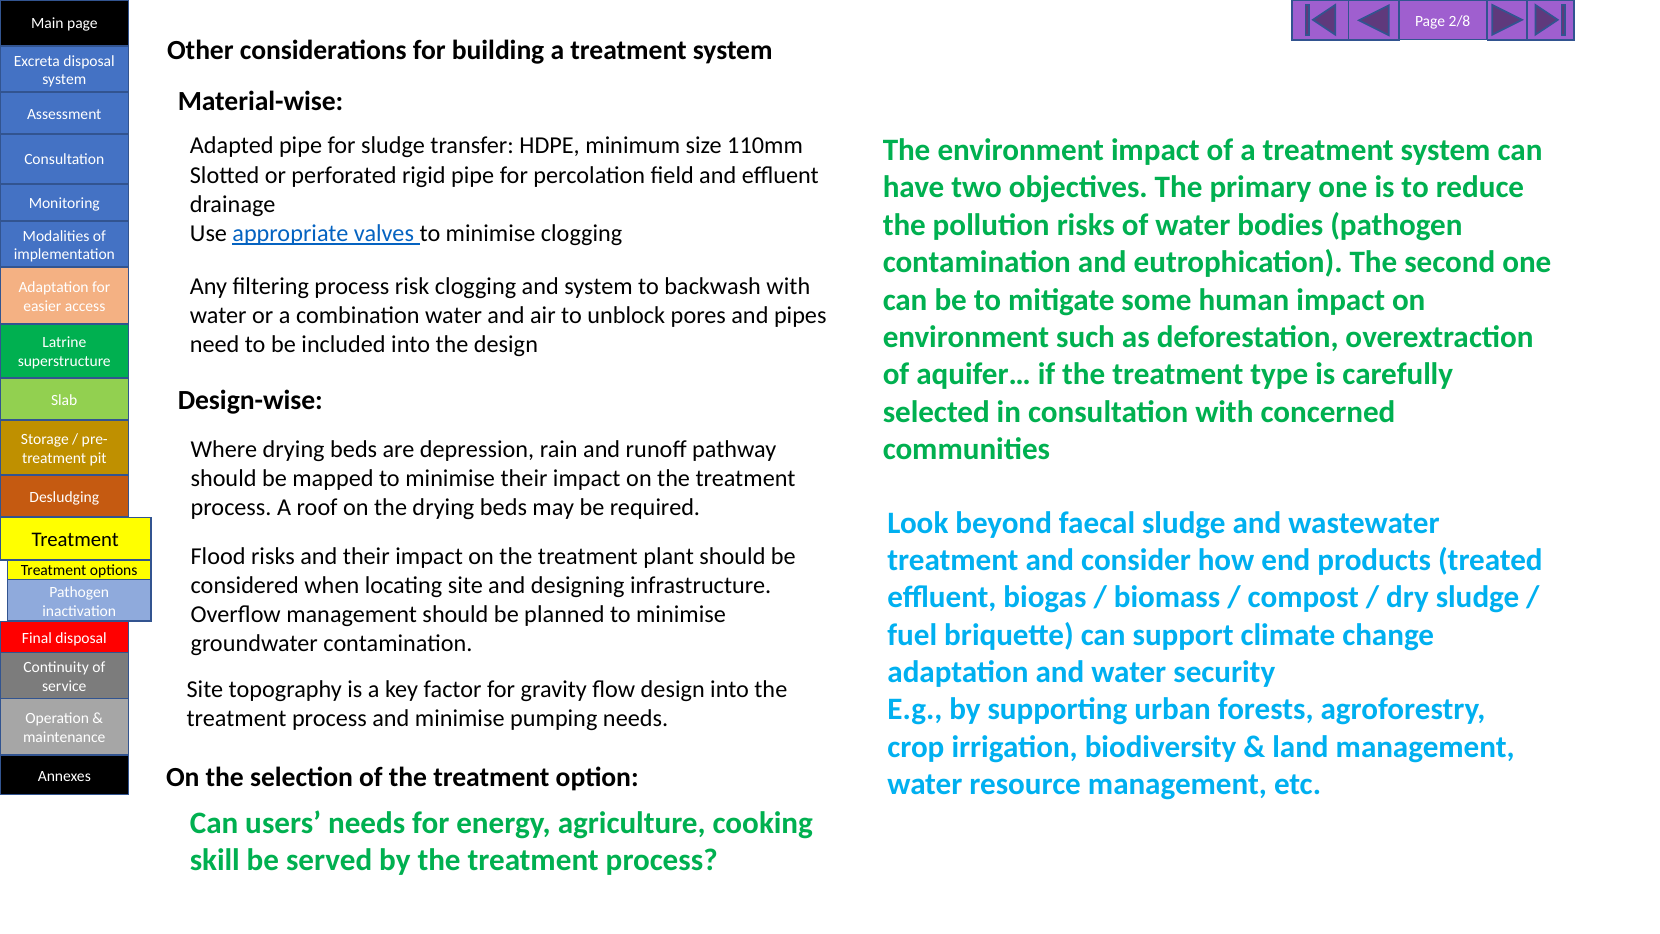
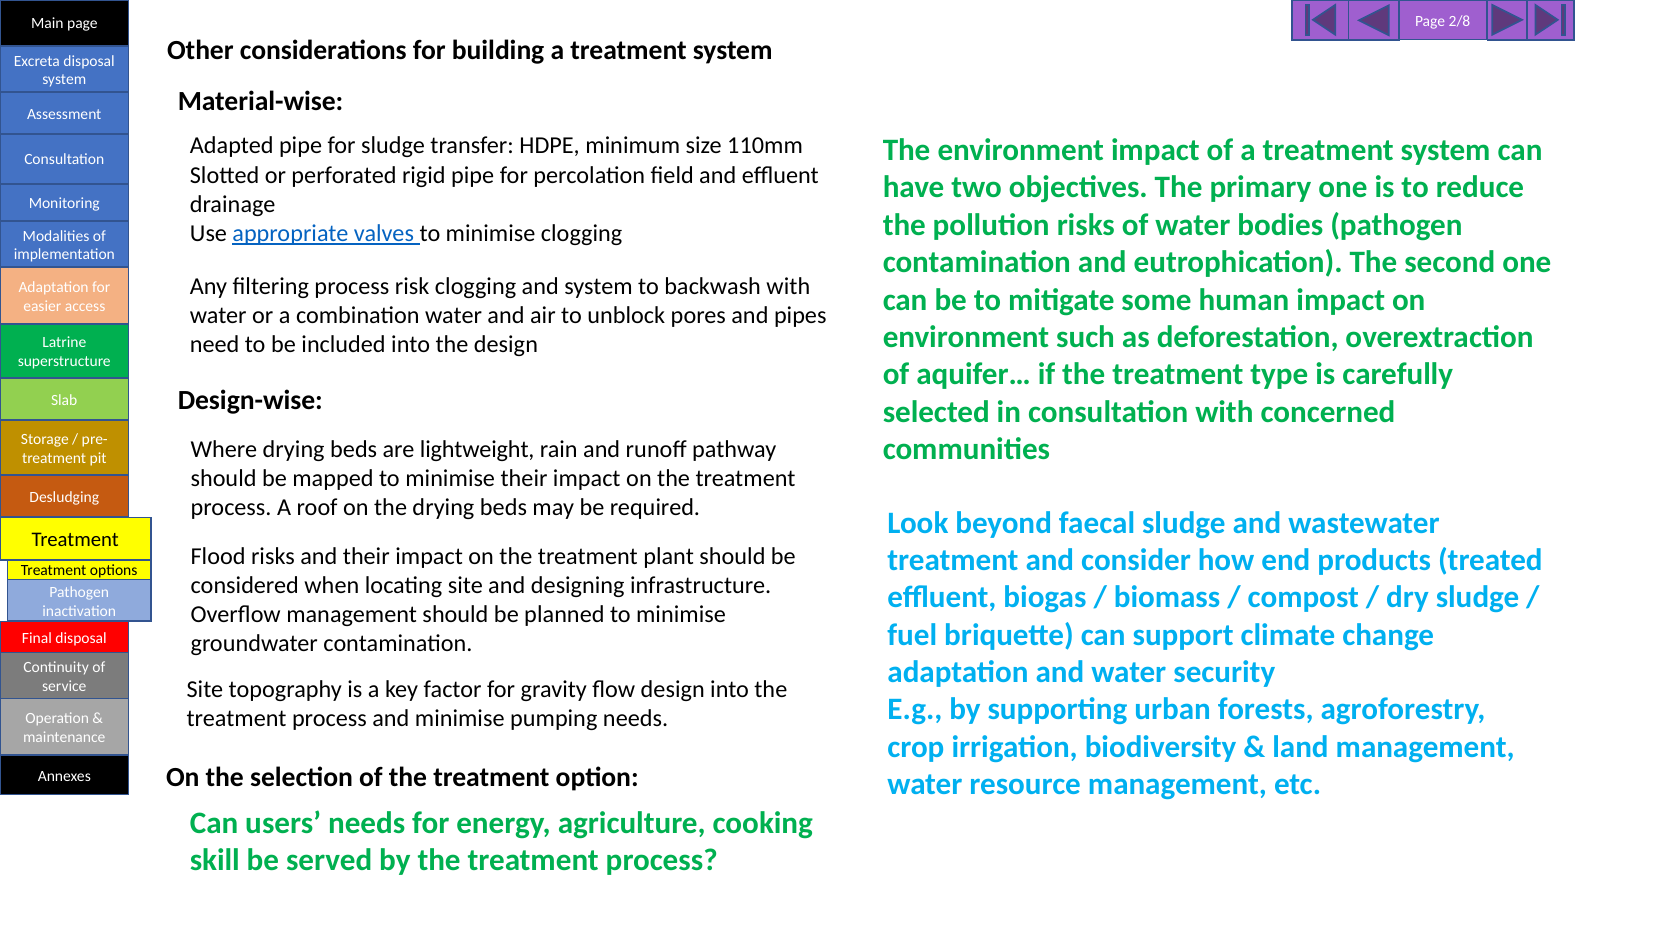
depression: depression -> lightweight (477, 450)
